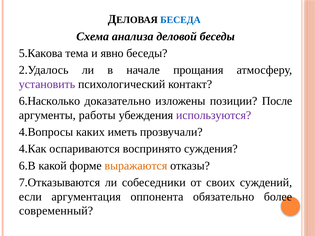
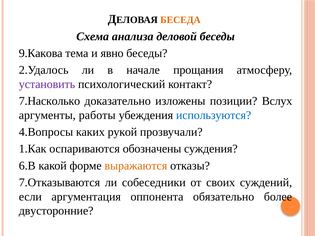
БЕСЕДА colour: blue -> orange (180, 20)
5.Какова: 5.Какова -> 9.Какова (41, 53)
6.Насколько: 6.Насколько -> 7.Насколько (49, 101)
После: После -> Вслух (277, 101)
используются colour: purple -> blue (214, 115)
иметь: иметь -> рукой (122, 132)
4.Как: 4.Как -> 1.Как (33, 149)
воспринято: воспринято -> обозначены (152, 149)
современный: современный -> двусторонние (56, 211)
